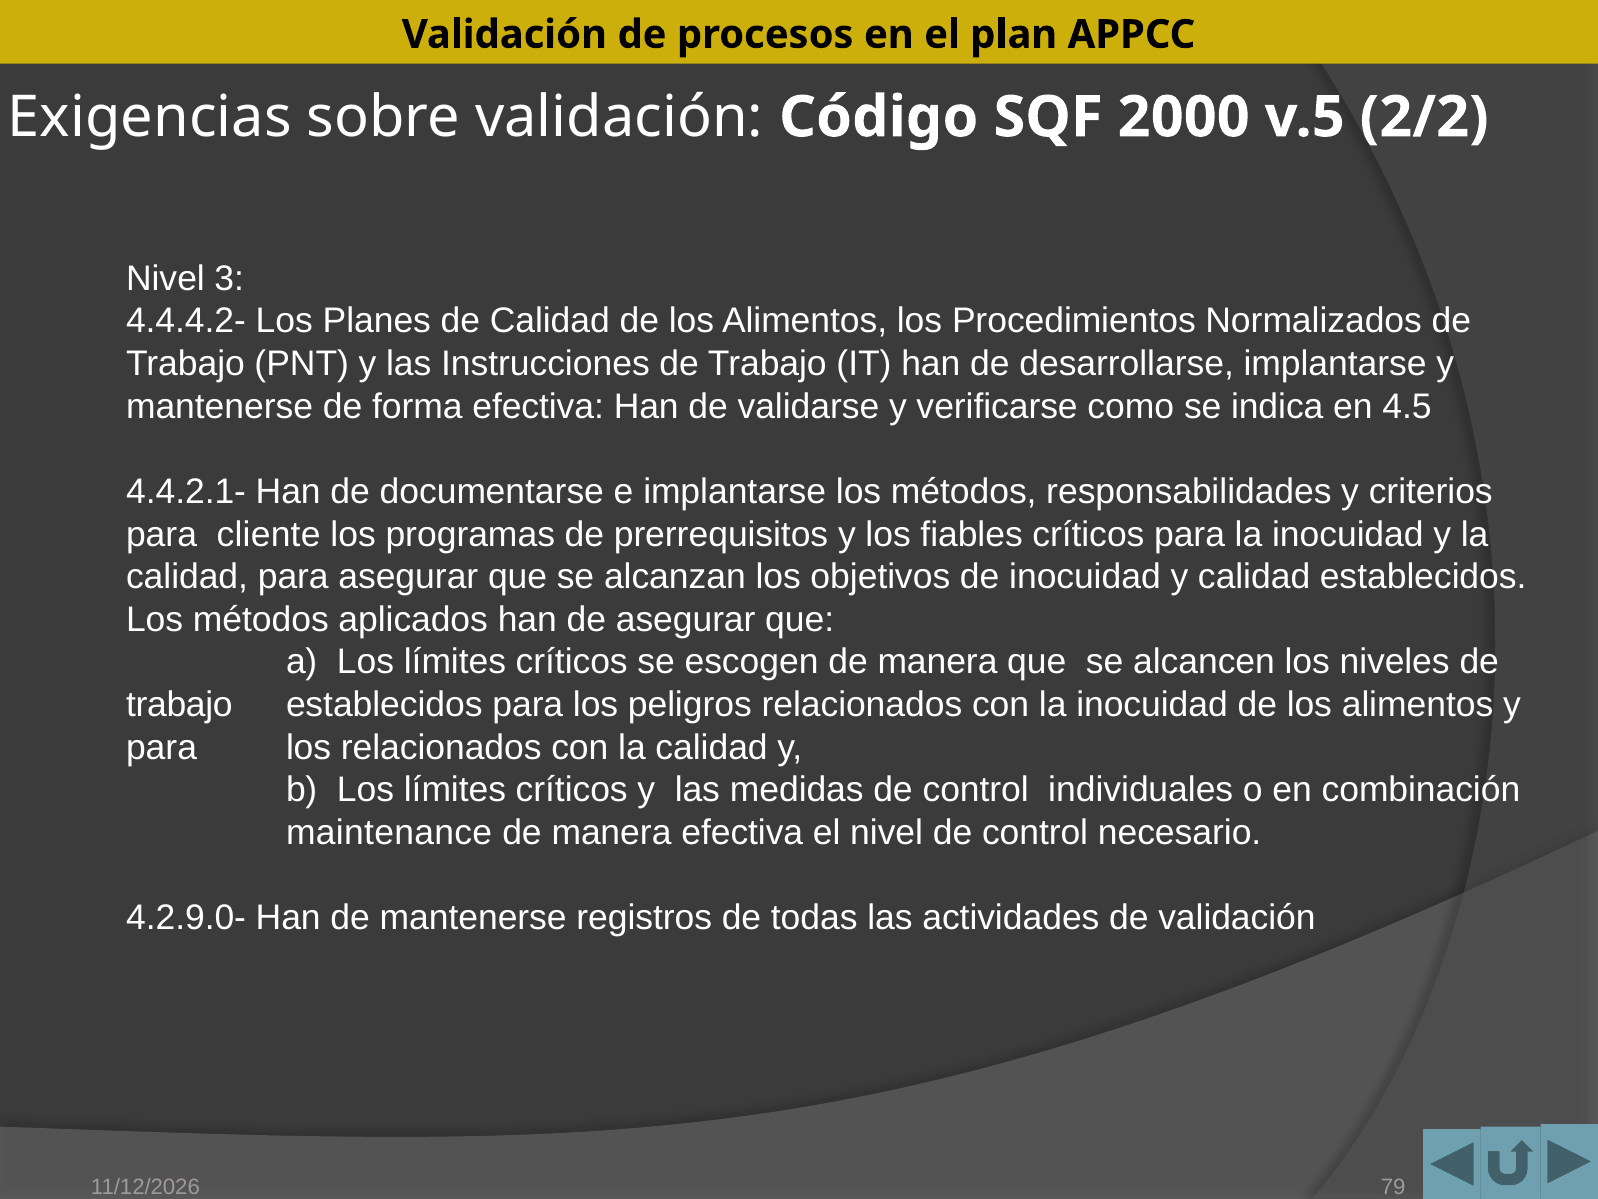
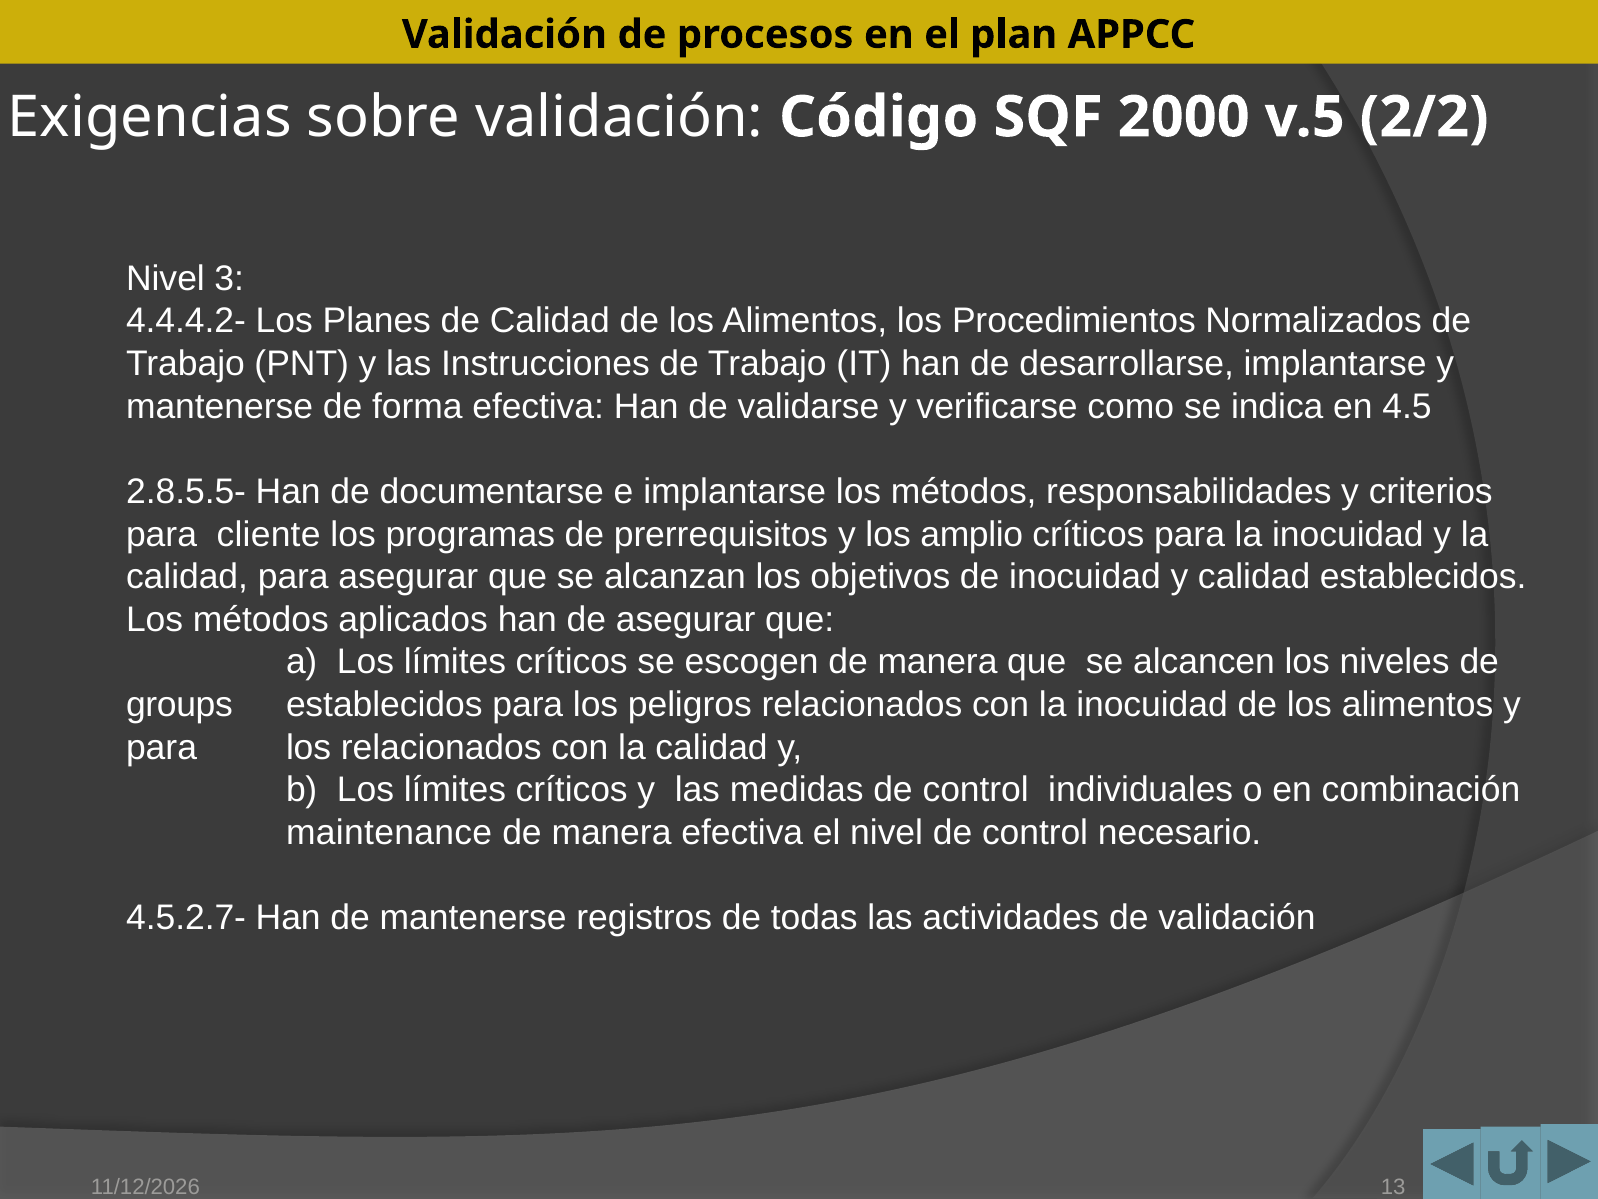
4.4.2.1-: 4.4.2.1- -> 2.8.5.5- (186, 491)
fiables: fiables -> amplio (972, 534)
trabajo: trabajo -> groups (179, 704)
4.2.9.0-: 4.2.9.0- -> 4.5.2.7- (186, 917)
79: 79 -> 13 (1393, 1187)
